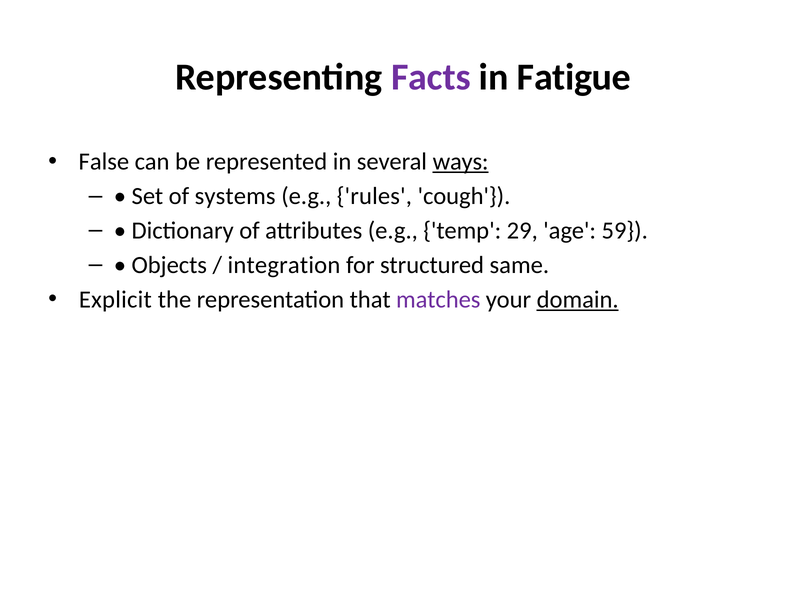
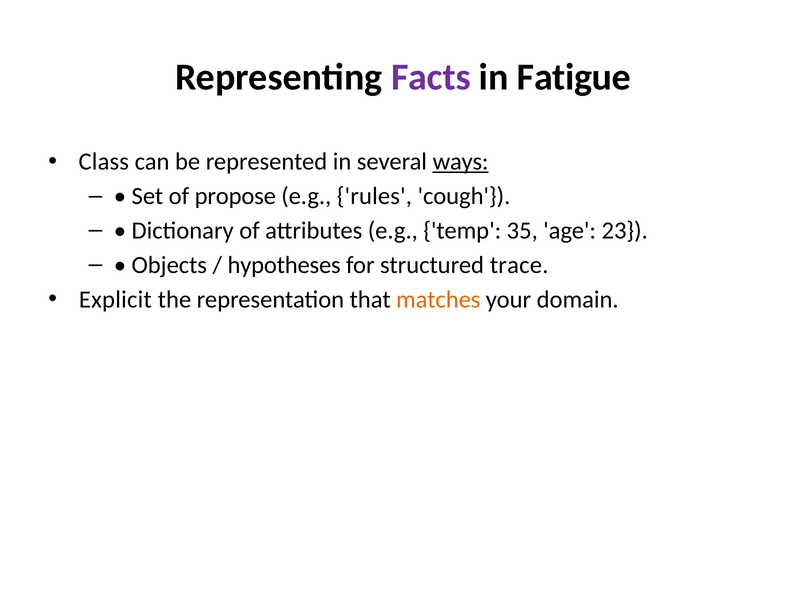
False: False -> Class (104, 162)
systems: systems -> propose (235, 196)
29: 29 -> 35 (522, 231)
59: 59 -> 23 (625, 231)
integration: integration -> hypotheses (284, 265)
same: same -> trace (519, 265)
matches colour: purple -> orange (438, 299)
domain underline: present -> none (578, 299)
